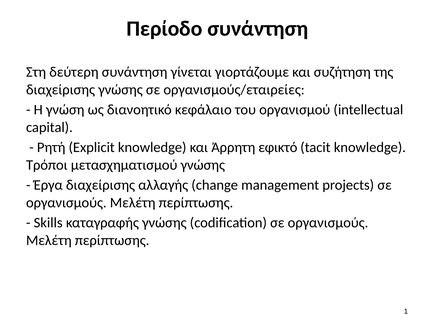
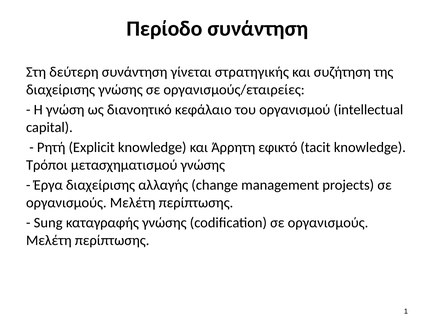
γιορτάζουμε: γιορτάζουμε -> στρατηγικής (252, 72)
Skills: Skills -> Sung (48, 223)
